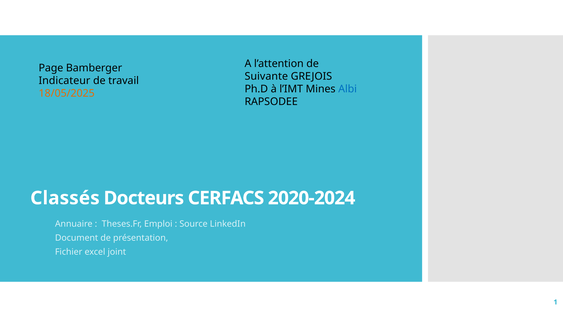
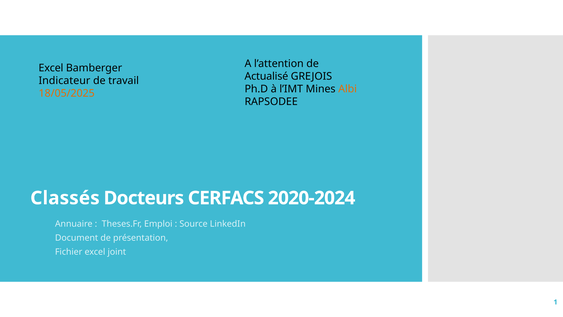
Page: Page -> Excel (51, 68)
Suivante: Suivante -> Actualisé (266, 76)
Albi colour: blue -> orange (348, 89)
